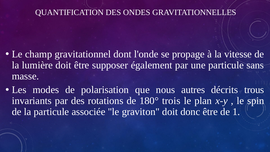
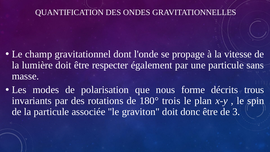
supposer: supposer -> respecter (110, 65)
autres: autres -> forme (193, 90)
1: 1 -> 3 (236, 112)
